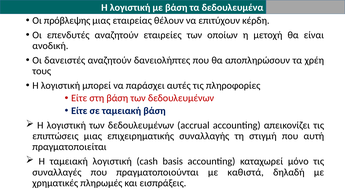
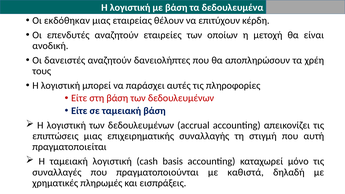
πρόβλεψης: πρόβλεψης -> εκδόθηκαν (67, 21)
